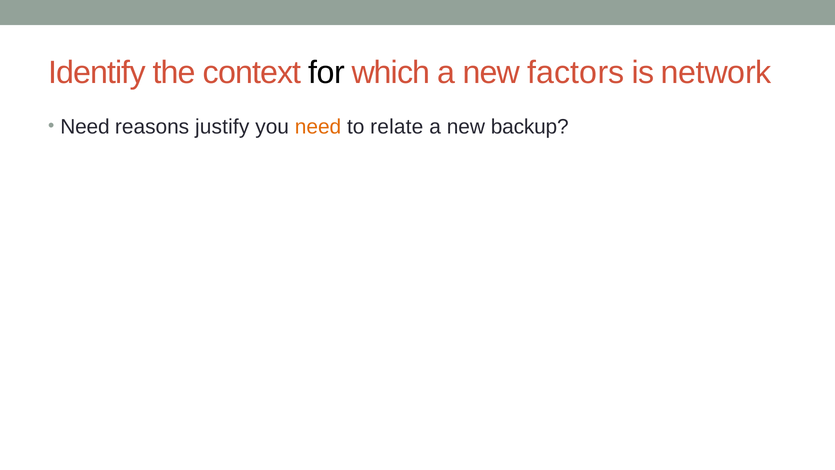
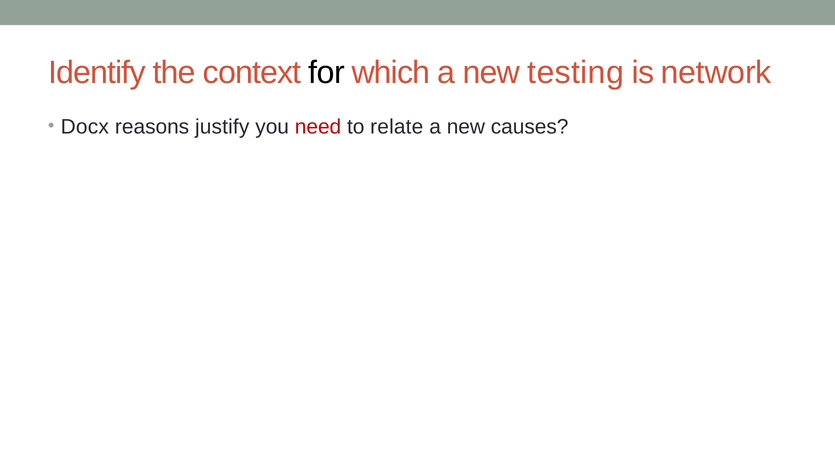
factors: factors -> testing (576, 73)
Need: Need -> Docx (85, 127)
need colour: orange -> red (318, 127)
backup: backup -> causes (530, 127)
